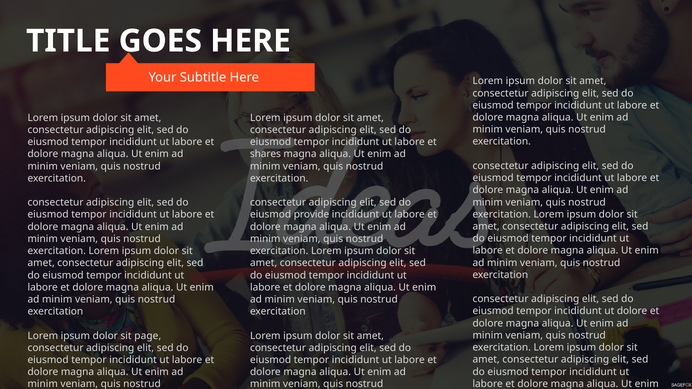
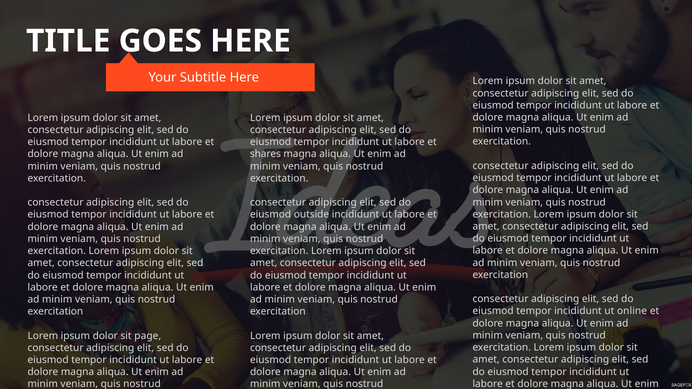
provide: provide -> outside (311, 215)
ut dolore: dolore -> online (632, 311)
